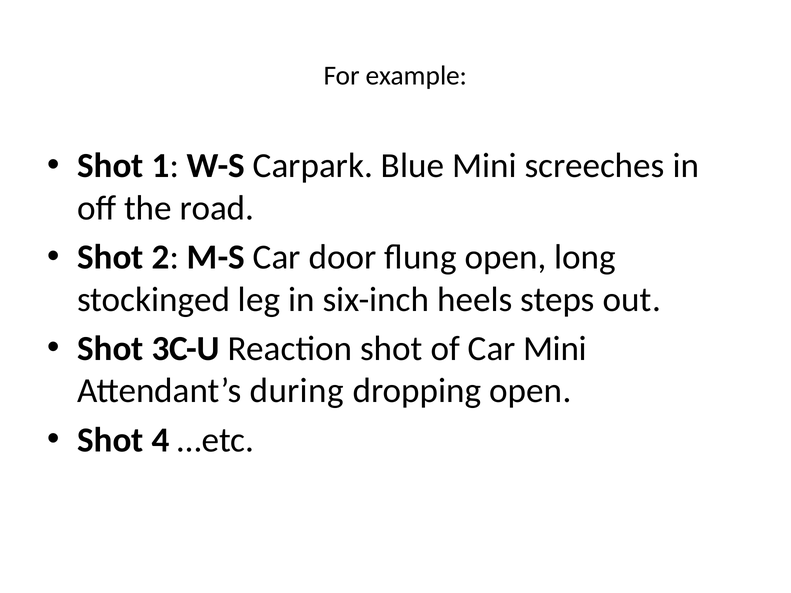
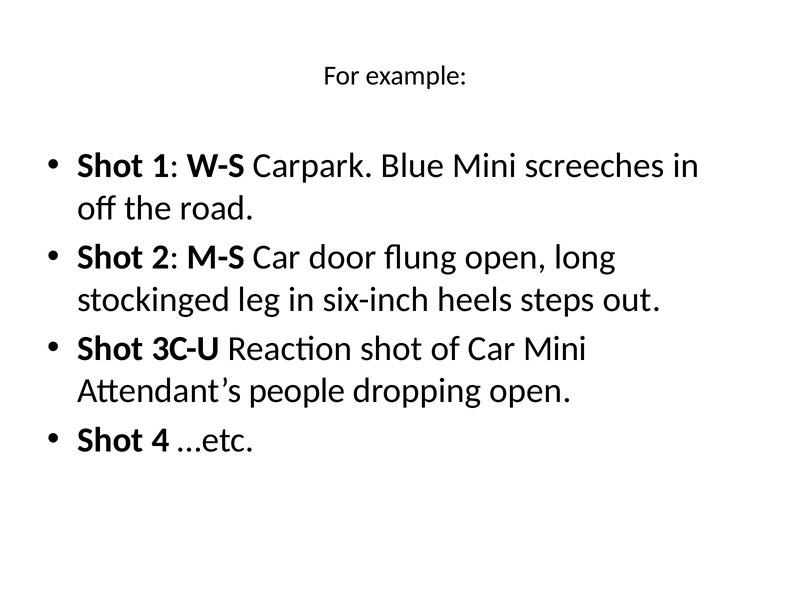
during: during -> people (297, 391)
